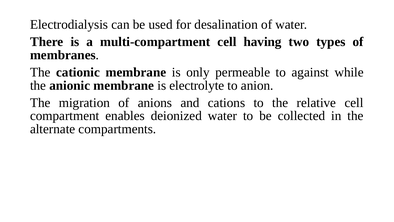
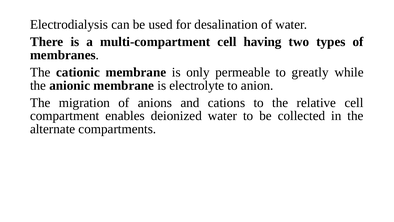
against: against -> greatly (310, 72)
